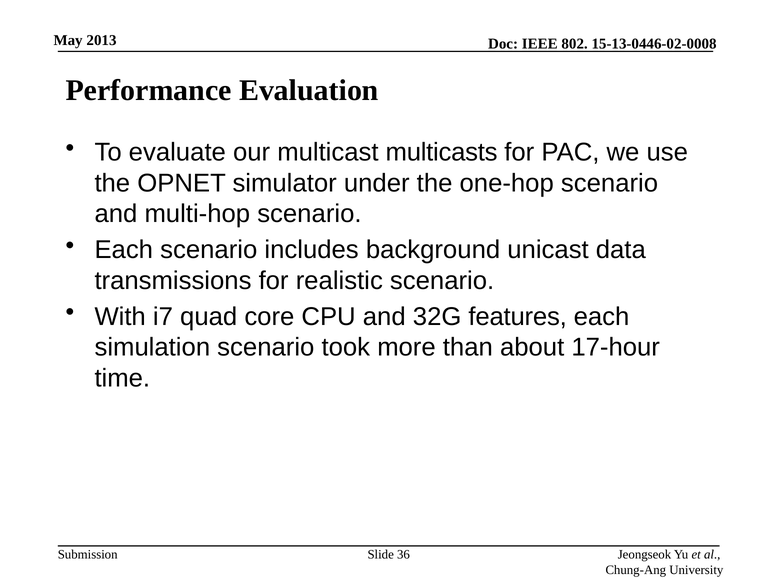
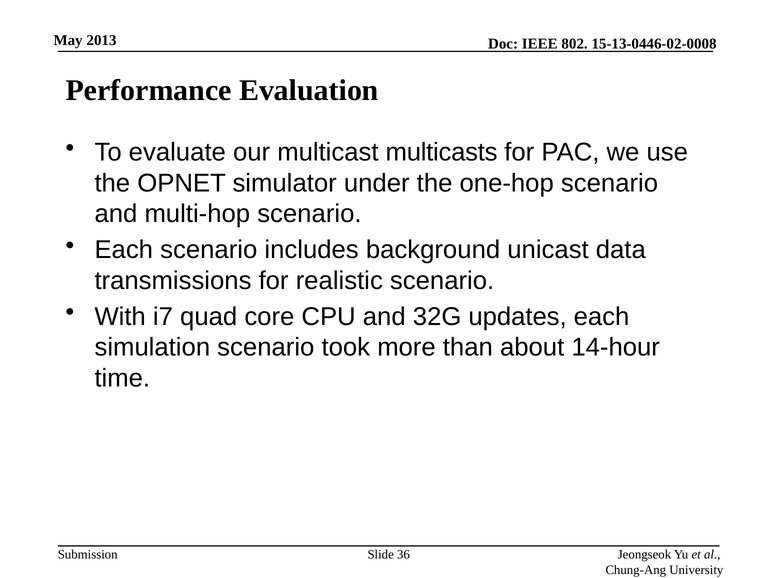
features: features -> updates (518, 317)
17-hour: 17-hour -> 14-hour (616, 348)
